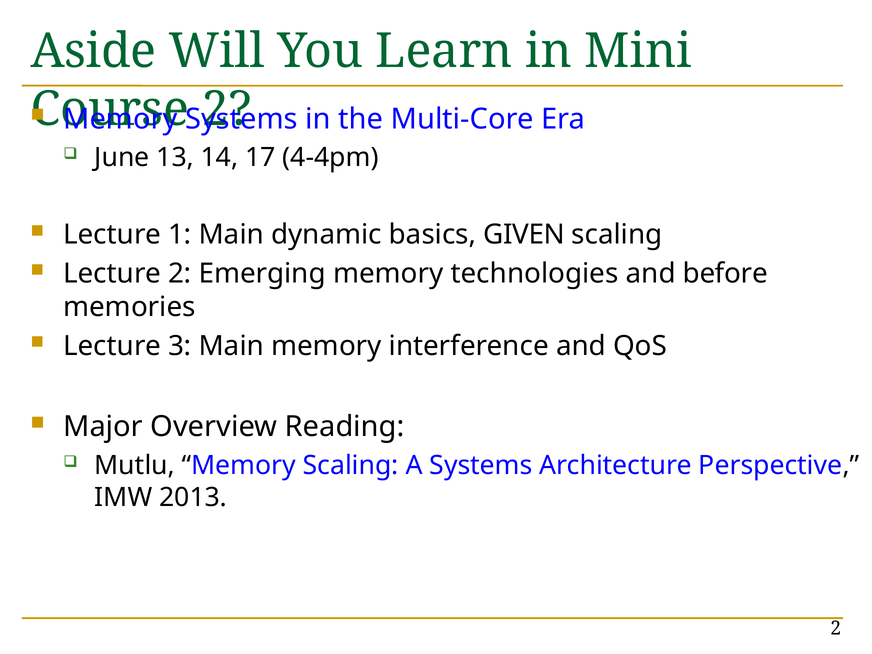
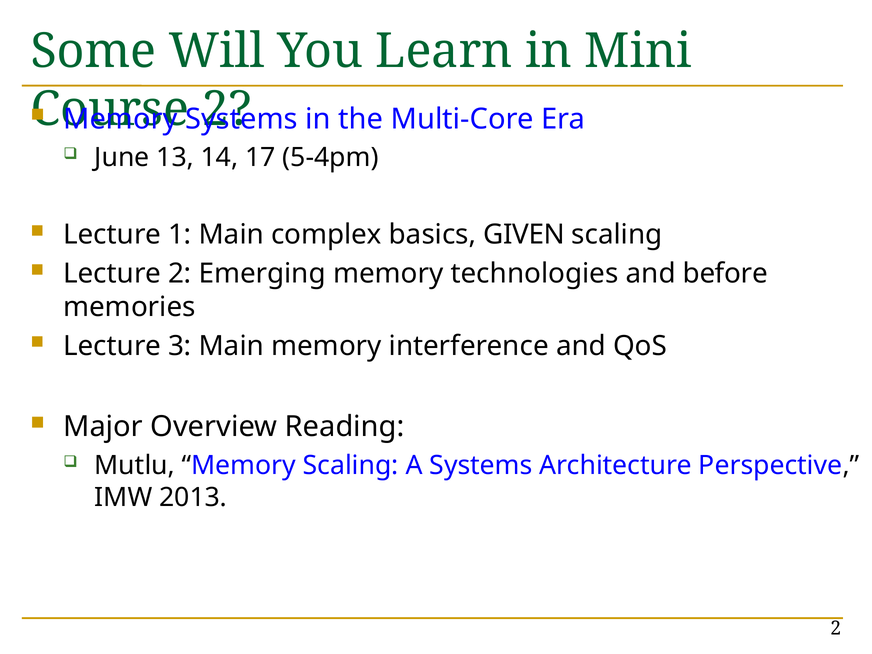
Aside: Aside -> Some (93, 51)
4-4pm: 4-4pm -> 5-4pm (331, 157)
dynamic: dynamic -> complex (326, 235)
